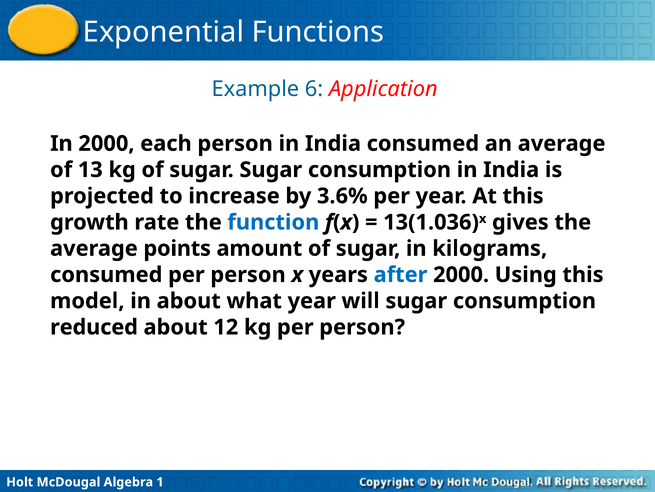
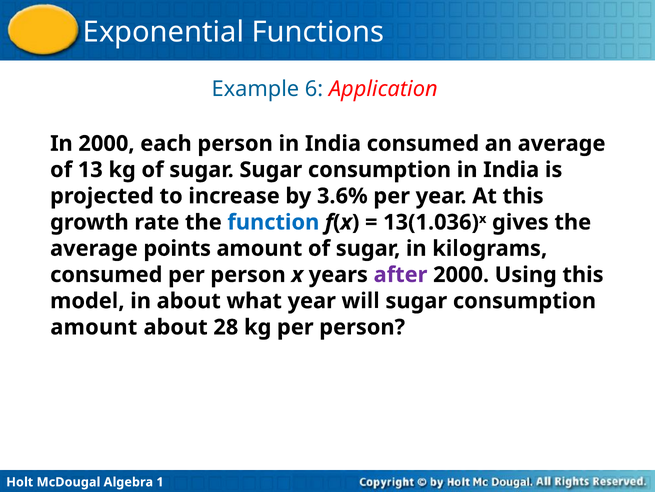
after colour: blue -> purple (401, 274)
reduced: reduced -> amount (94, 327)
12: 12 -> 28 (226, 327)
